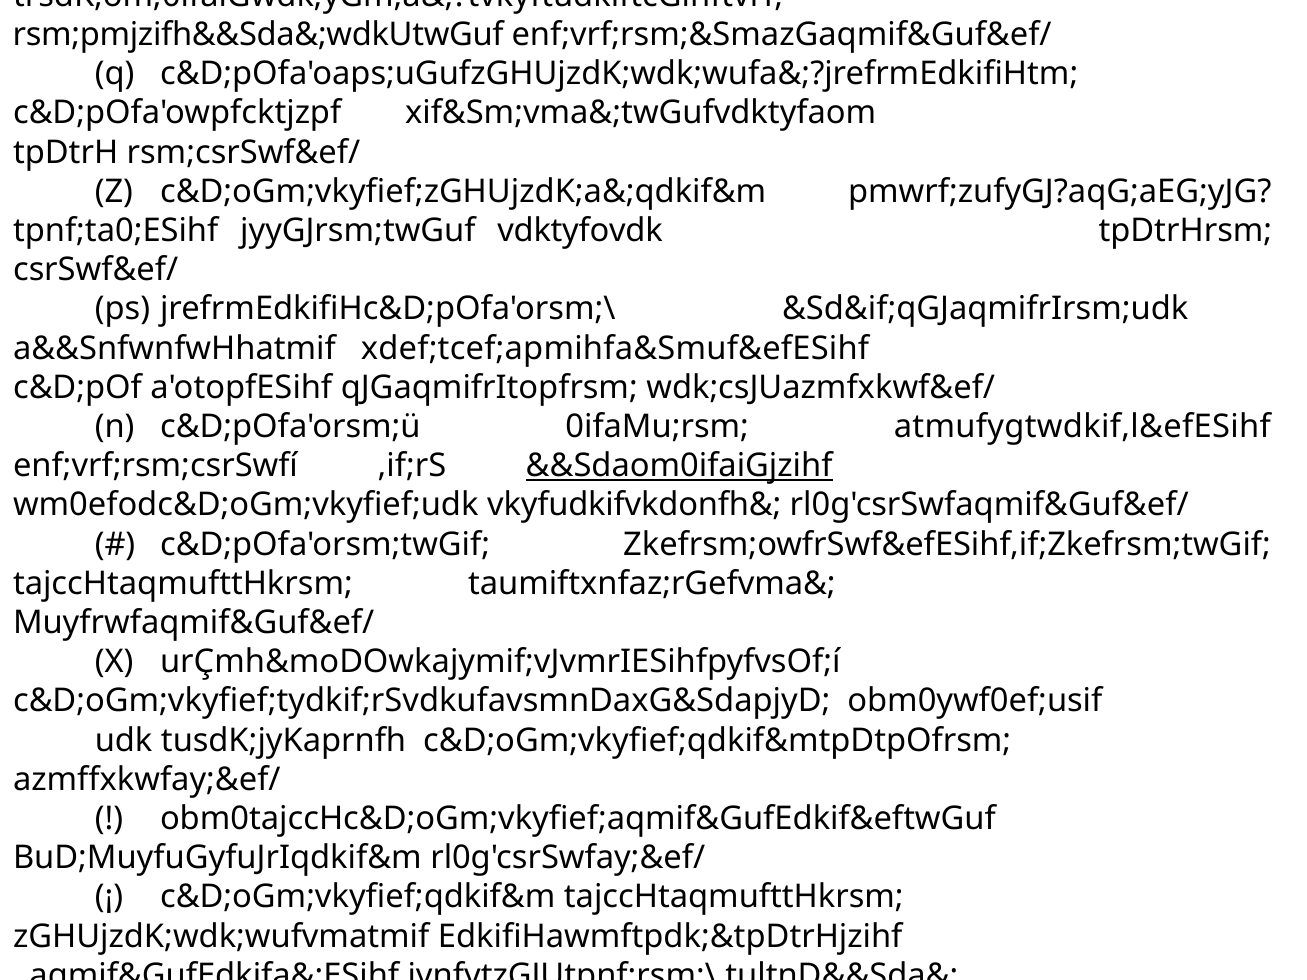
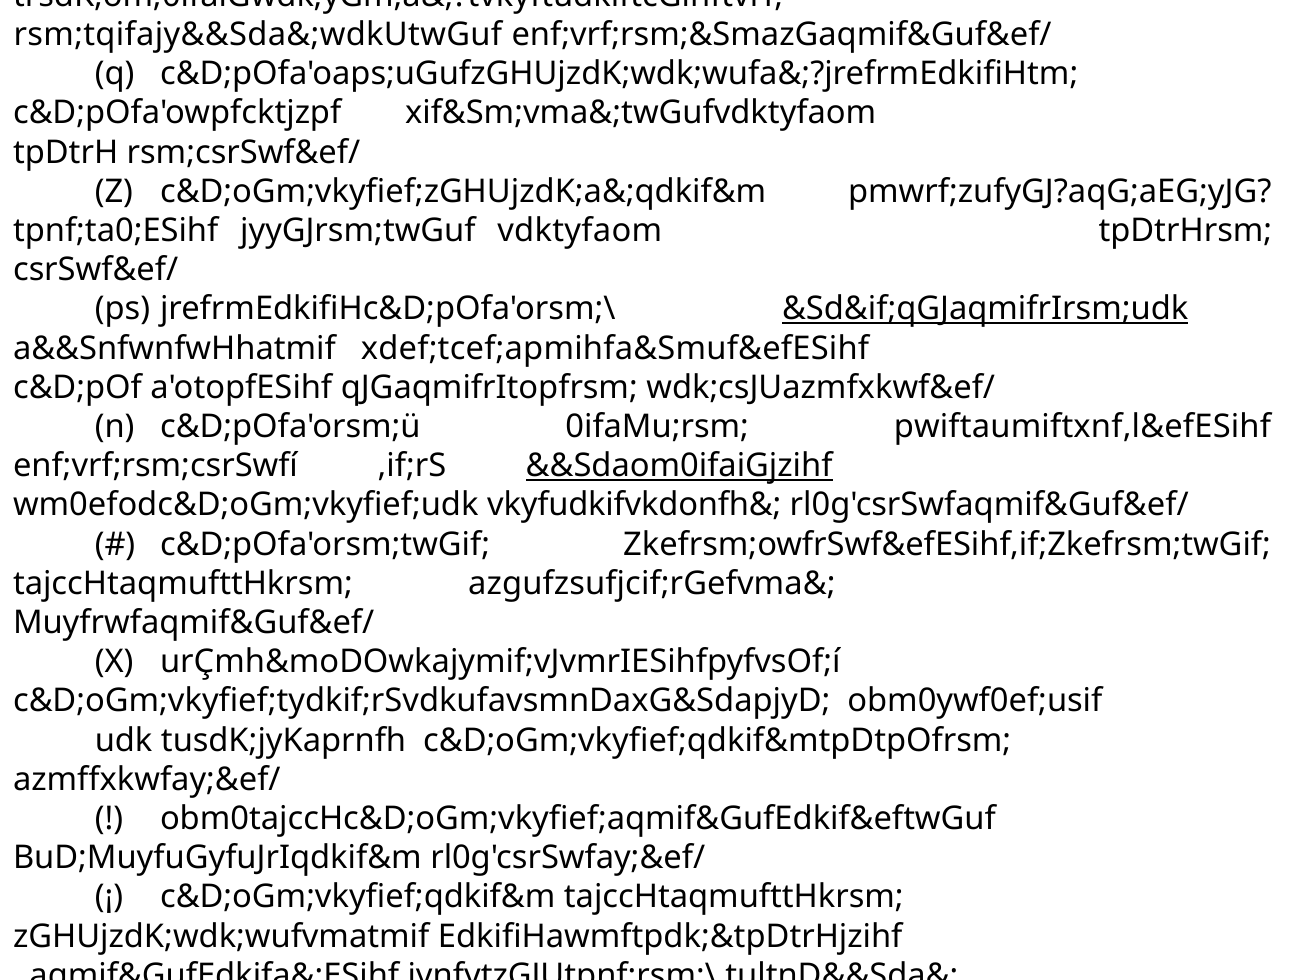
rsm;pmjzifh&&Sda&;wdkUtwGuf: rsm;pmjzifh&&Sda&;wdkUtwGuf -> rsm;tqifajy&&Sda&;wdkUtwGuf (258, 35)
vdktyfovdk: vdktyfovdk -> vdktyfaom (580, 231)
&Sd&if;qGJaqmifrIrsm;udk underline: none -> present (985, 309)
atmufygtwdkif,l&efESihf: atmufygtwdkif,l&efESihf -> pwiftaumiftxnf,l&efESihf (1082, 427)
taumiftxnfaz;rGefvma&: taumiftxnfaz;rGefvma& -> azgufzsufjcif;rGefvma& (652, 584)
